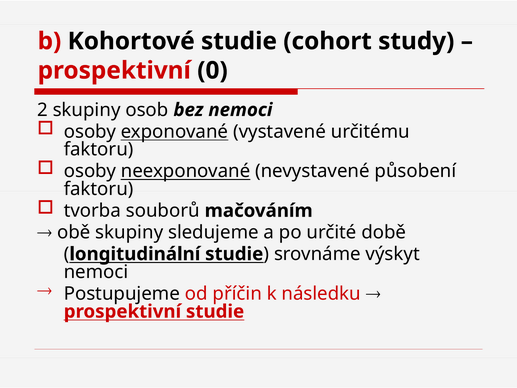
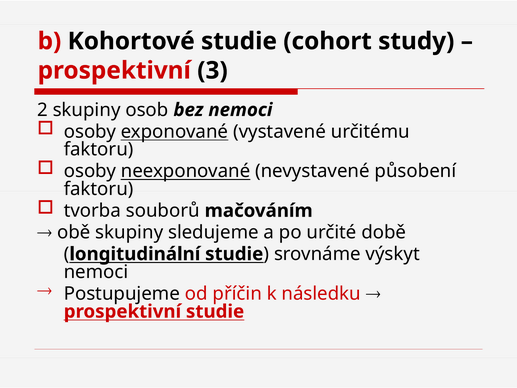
0: 0 -> 3 (212, 70)
